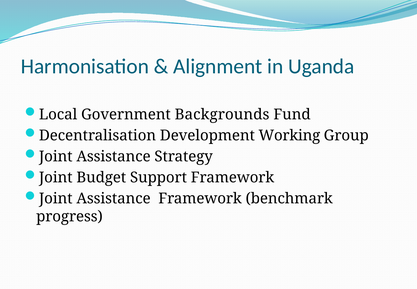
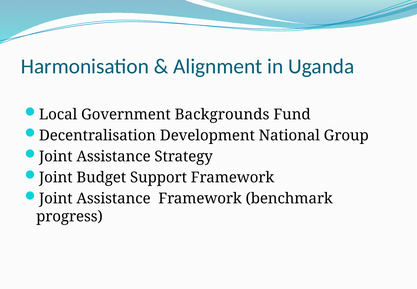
Working: Working -> National (289, 135)
